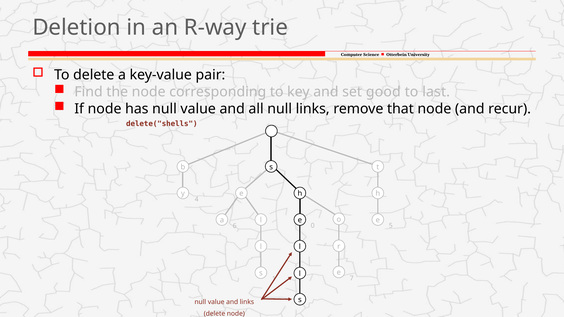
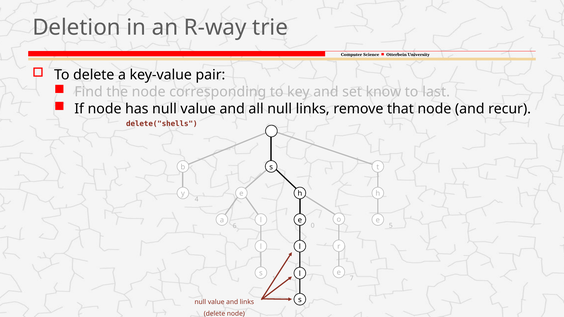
good: good -> know (383, 92)
